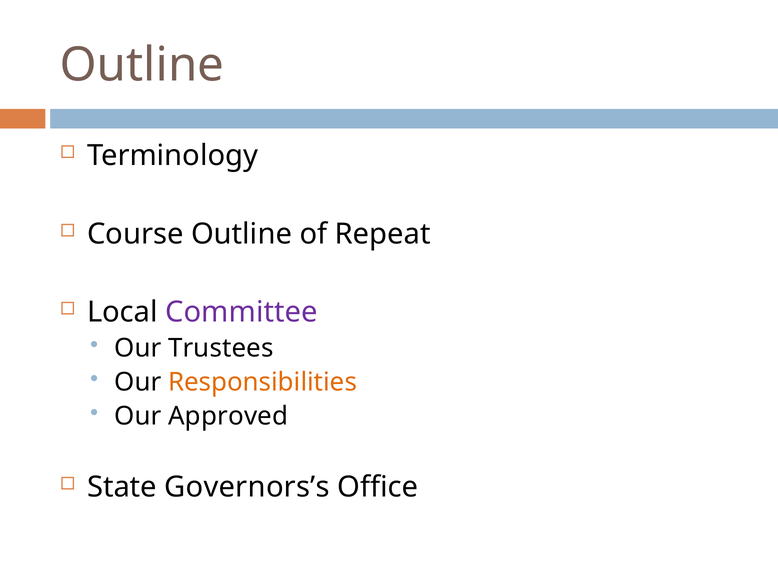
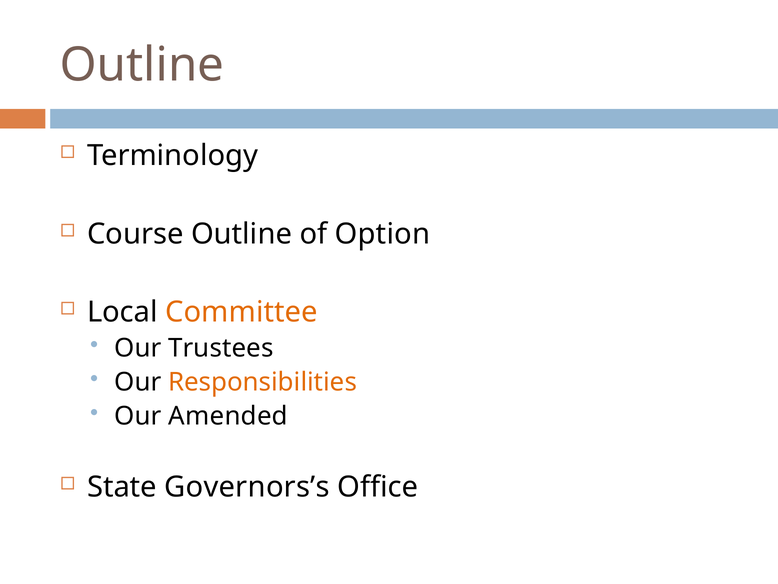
Repeat: Repeat -> Option (383, 234)
Committee colour: purple -> orange (241, 312)
Approved: Approved -> Amended (228, 416)
